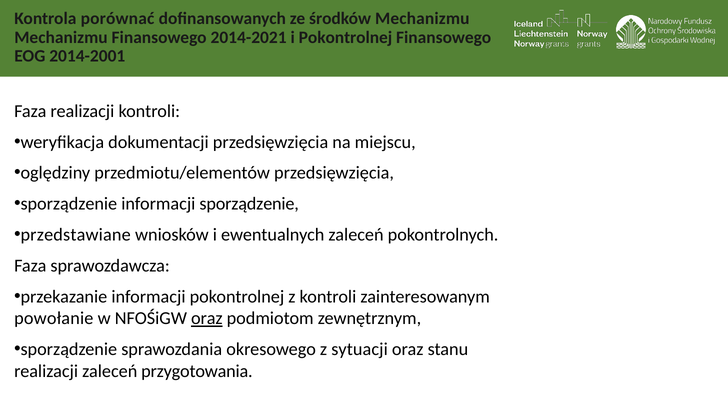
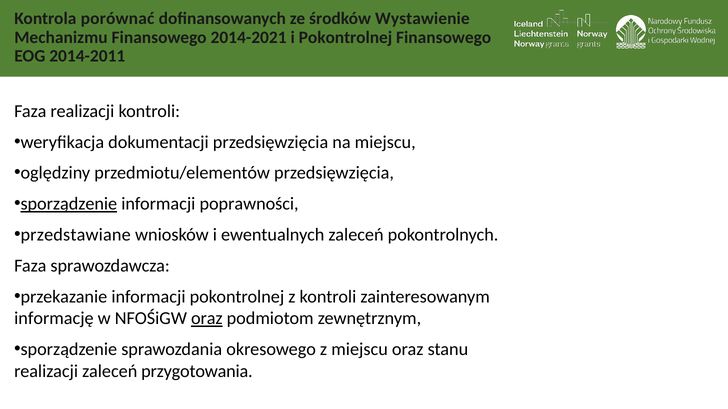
środków Mechanizmu: Mechanizmu -> Wystawienie (422, 19)
2014-2001: 2014-2001 -> 2014-2011 (87, 56)
sporządzenie underline: none -> present (69, 204)
informacji sporządzenie: sporządzenie -> poprawności (249, 204)
powołanie: powołanie -> informację (54, 319)
z sytuacji: sytuacji -> miejscu (360, 350)
